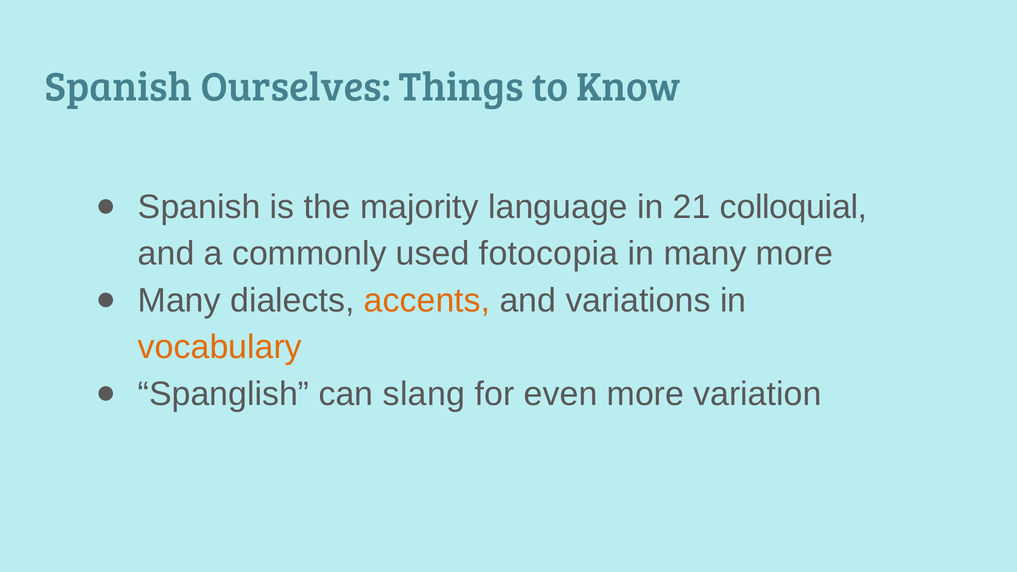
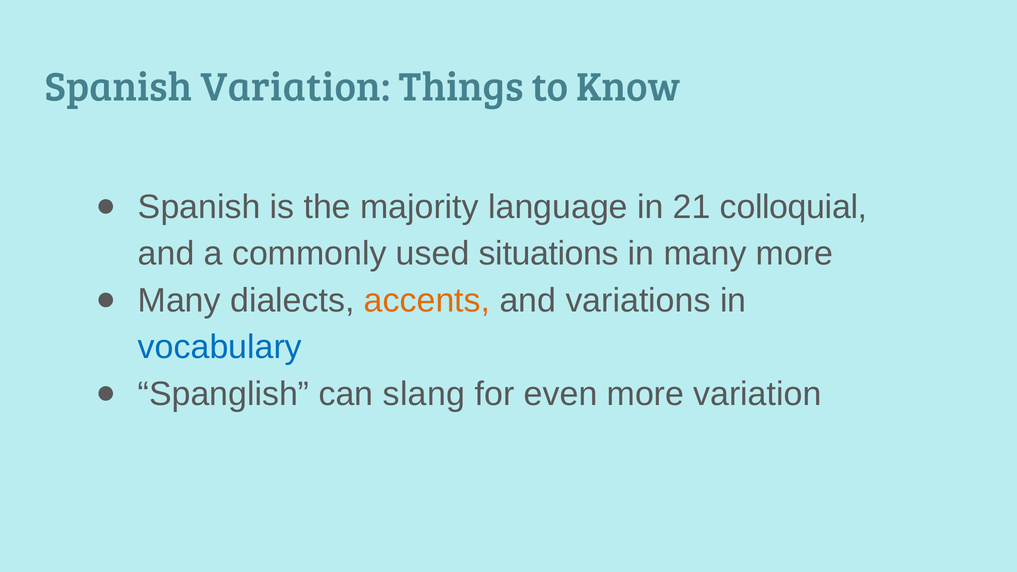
Spanish Ourselves: Ourselves -> Variation (296, 87)
fotocopia: fotocopia -> situations (549, 254)
vocabulary colour: orange -> blue (220, 347)
